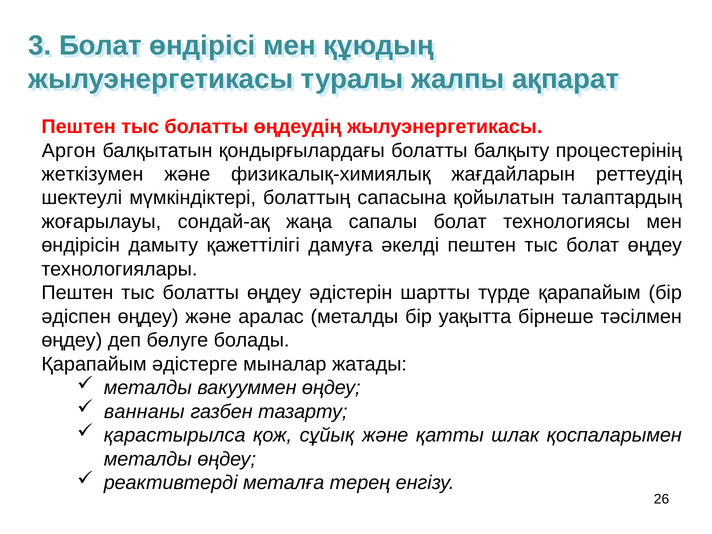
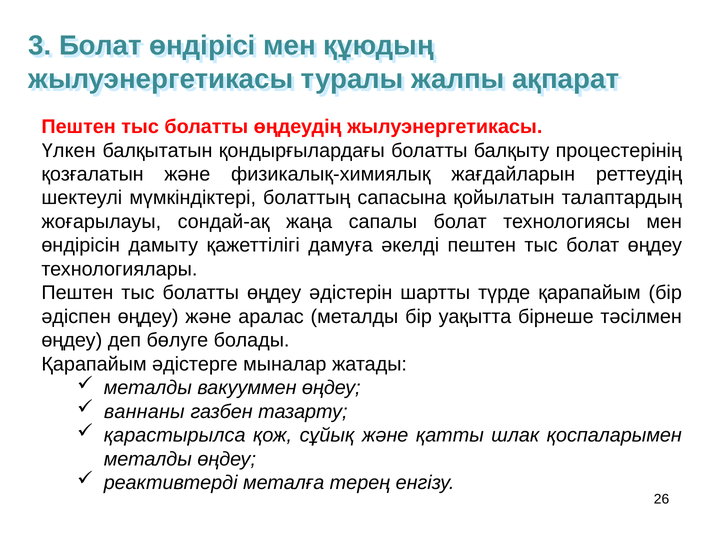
Аргон: Аргон -> Үлкен (69, 150)
жеткізумен: жеткізумен -> қозғалатын (93, 174)
